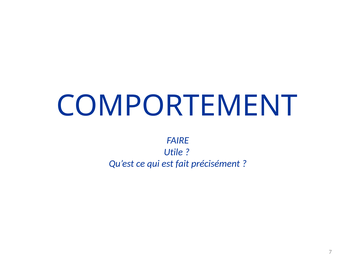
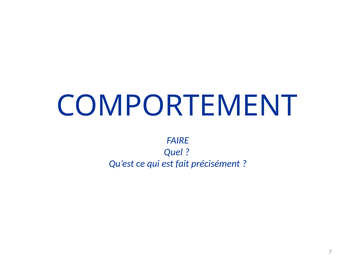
Utile: Utile -> Quel (173, 152)
